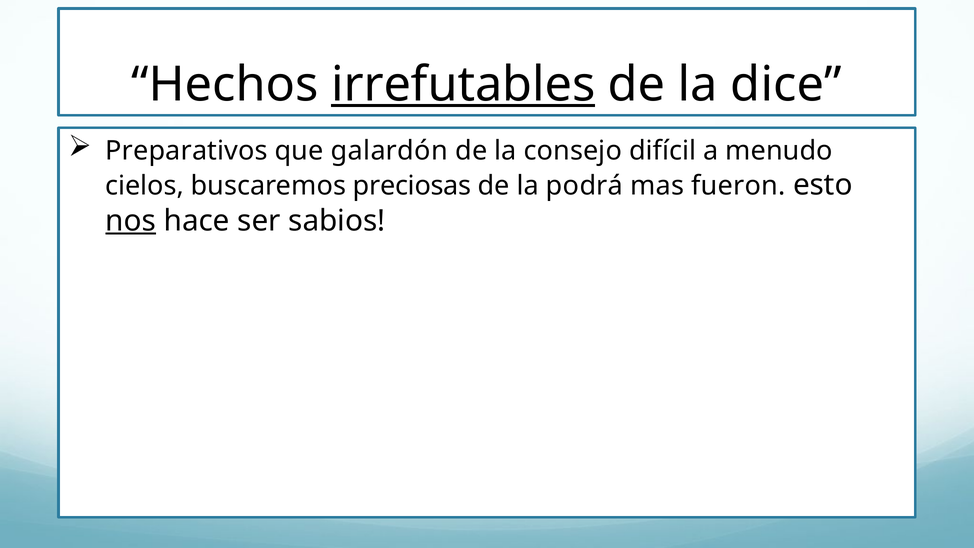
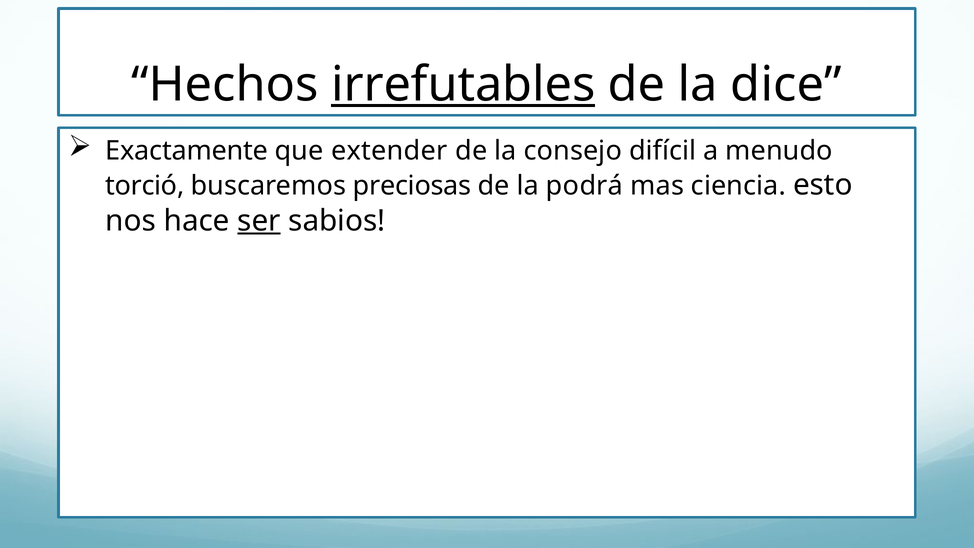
Preparativos: Preparativos -> Exactamente (187, 151)
galardón: galardón -> extender (389, 151)
cielos: cielos -> torció (145, 186)
fueron: fueron -> ciencia (738, 186)
nos underline: present -> none (131, 221)
ser underline: none -> present (259, 221)
